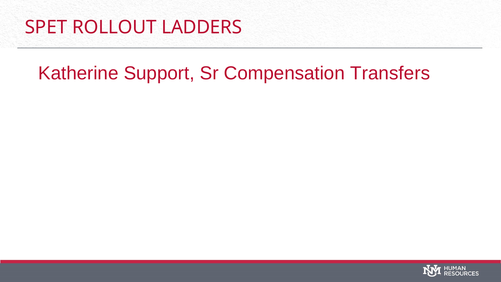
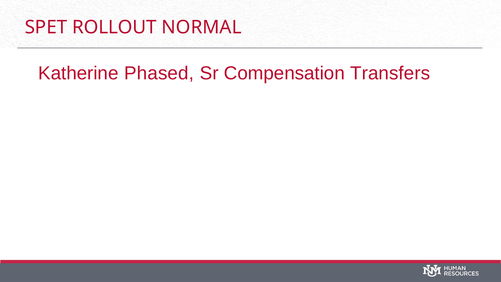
LADDERS: LADDERS -> NORMAL (202, 27)
Support: Support -> Phased (159, 73)
